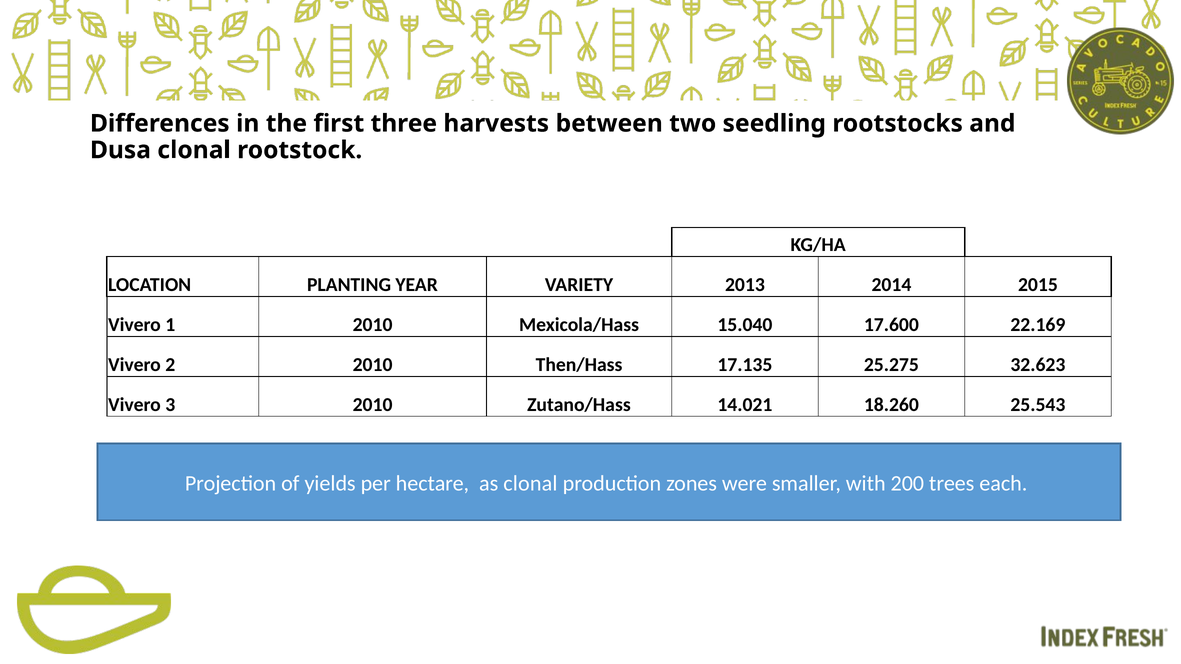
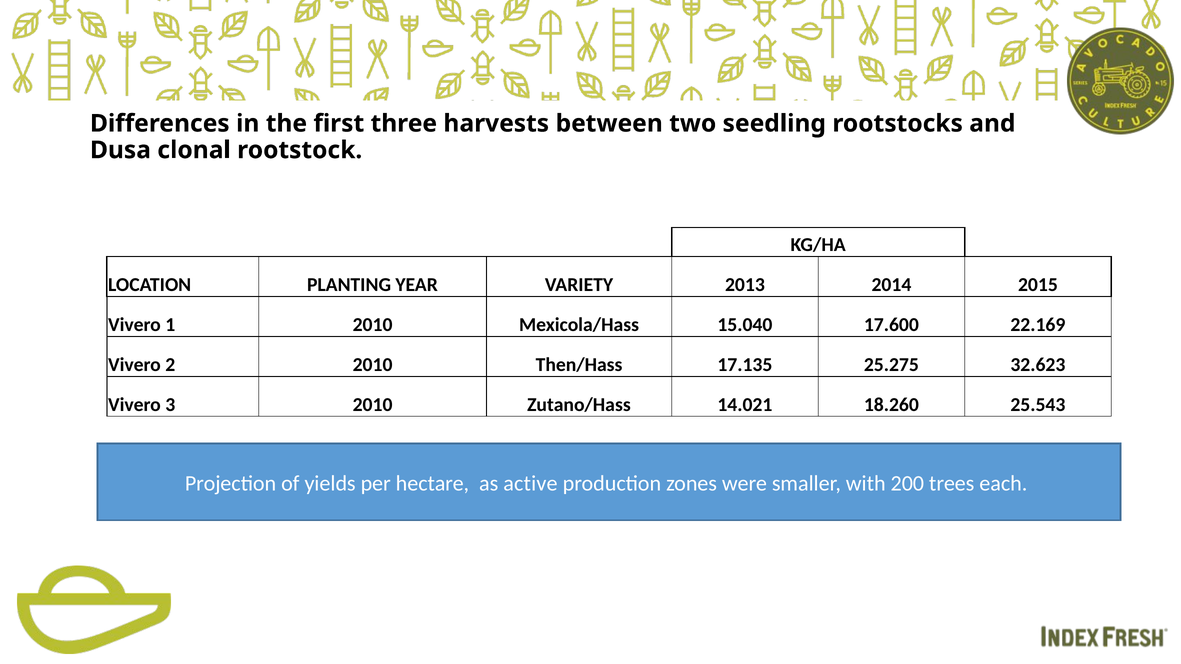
as clonal: clonal -> active (530, 484)
